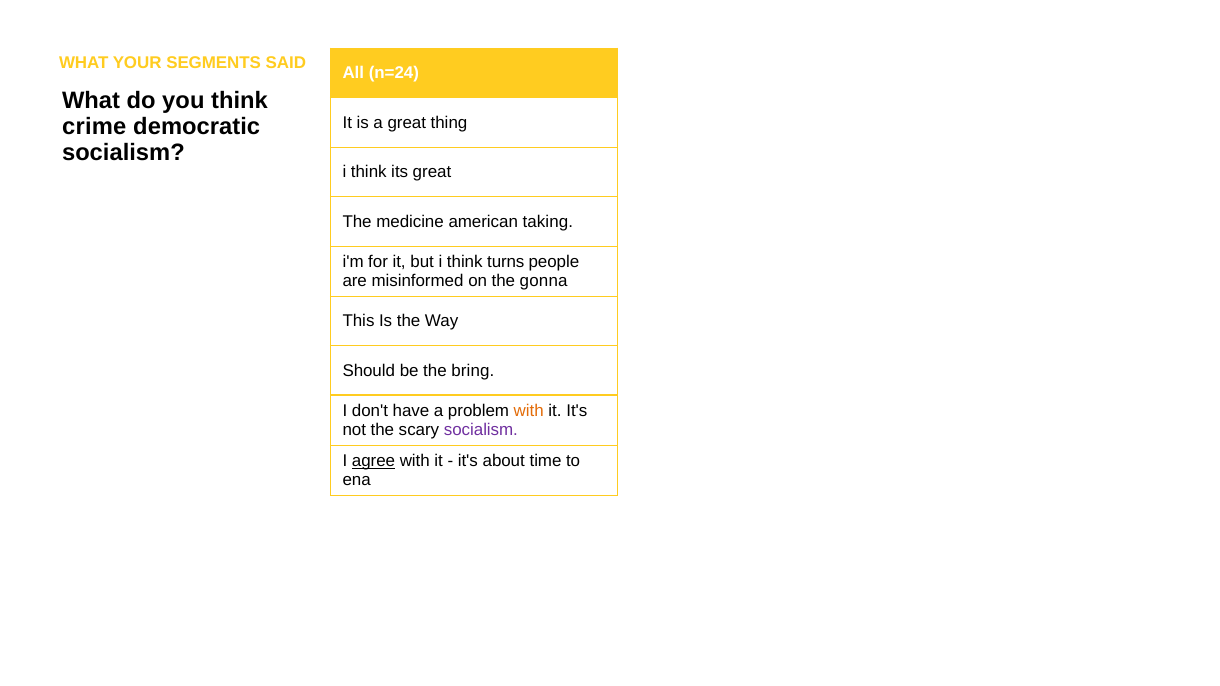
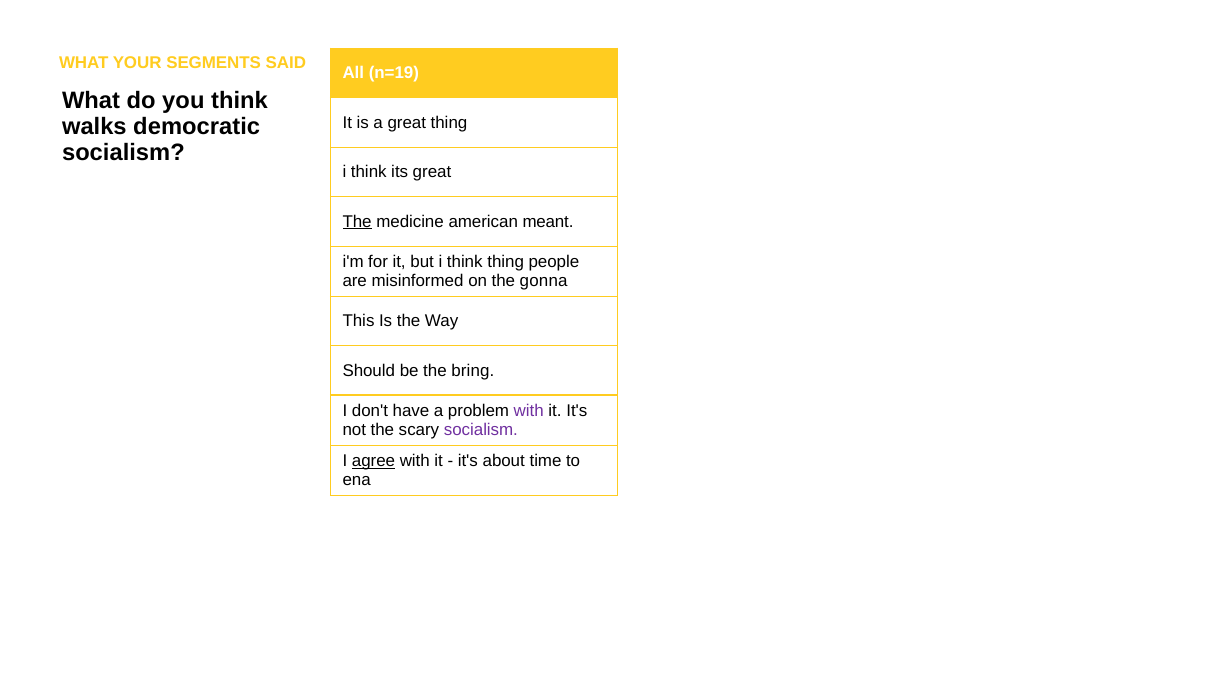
n=24: n=24 -> n=19 (394, 73)
crime: crime -> walks (94, 127)
The underline: none -> present (357, 222)
taking: taking -> meant (548, 222)
think turns: turns -> thing (506, 262)
with colour: orange -> purple (529, 411)
